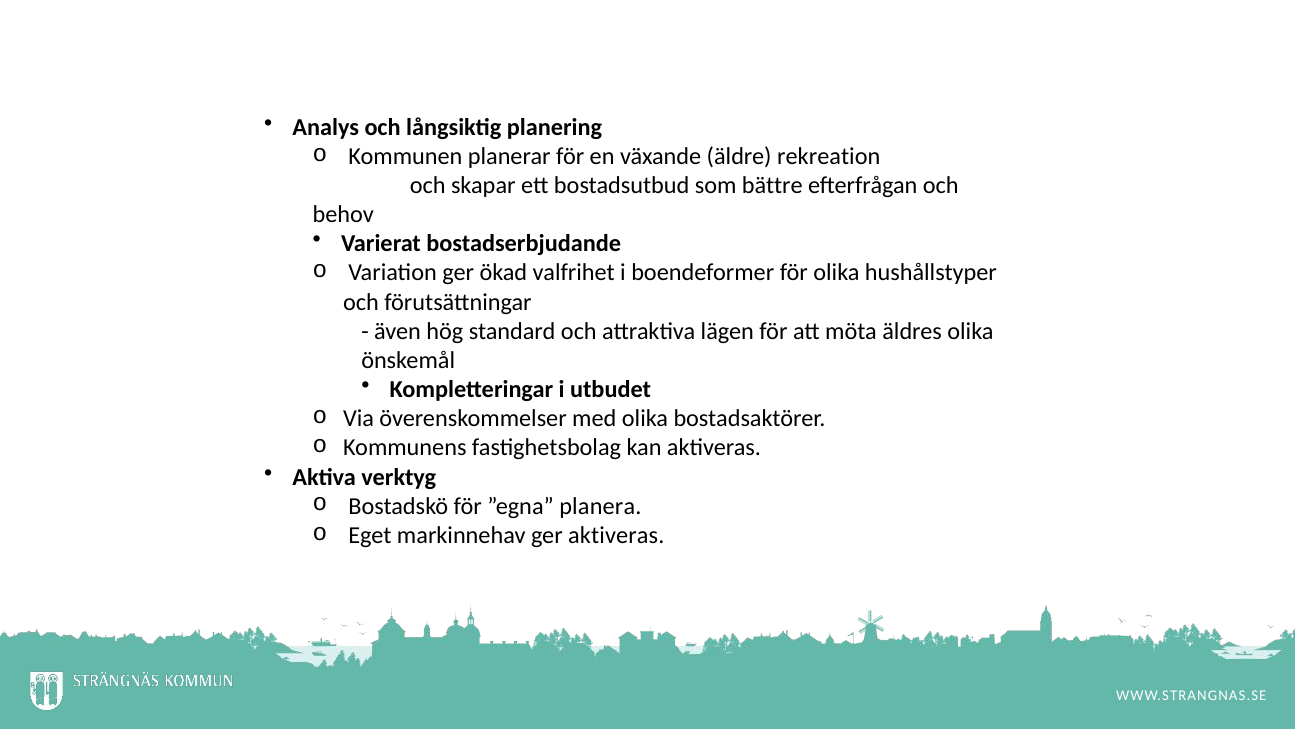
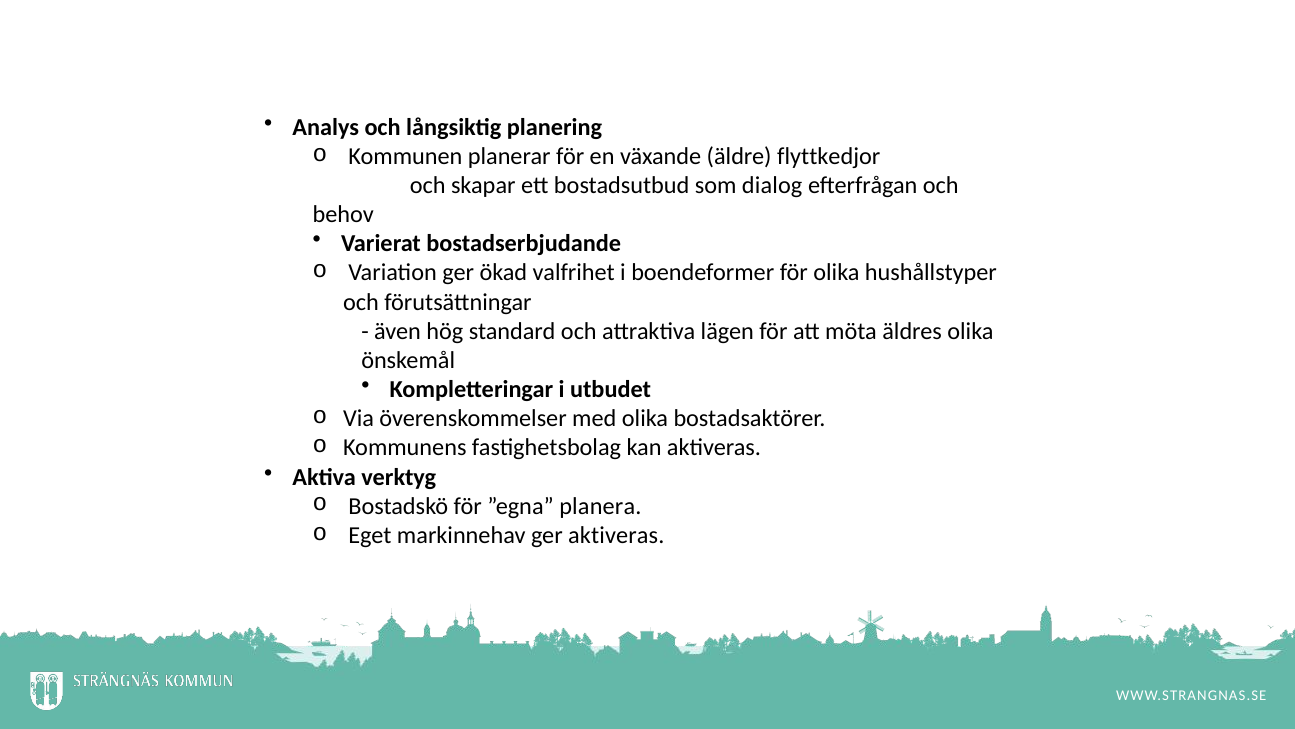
rekreation: rekreation -> flyttkedjor (829, 156)
bättre: bättre -> dialog (772, 185)
